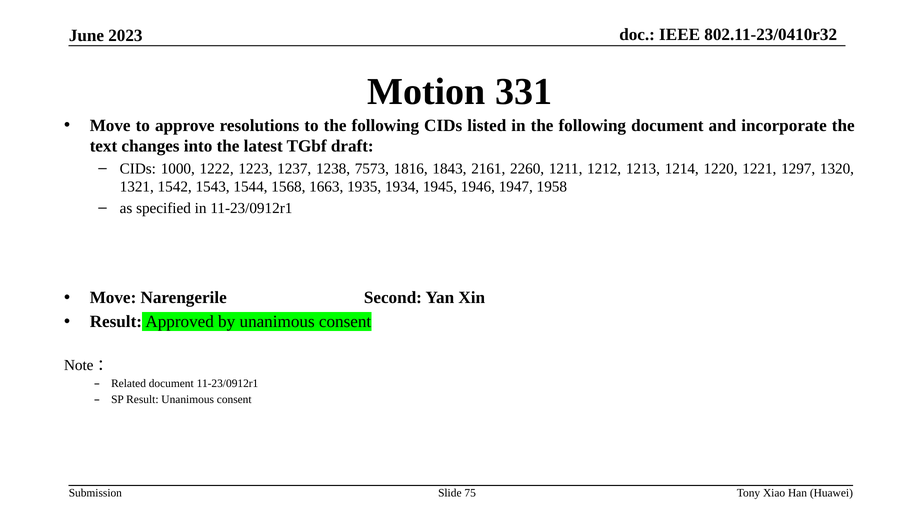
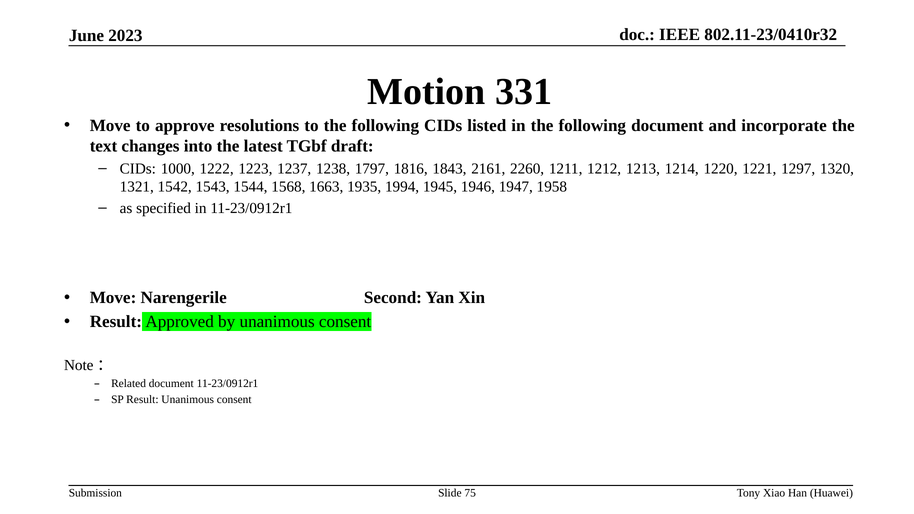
7573: 7573 -> 1797 (372, 169)
1934: 1934 -> 1994 (402, 187)
